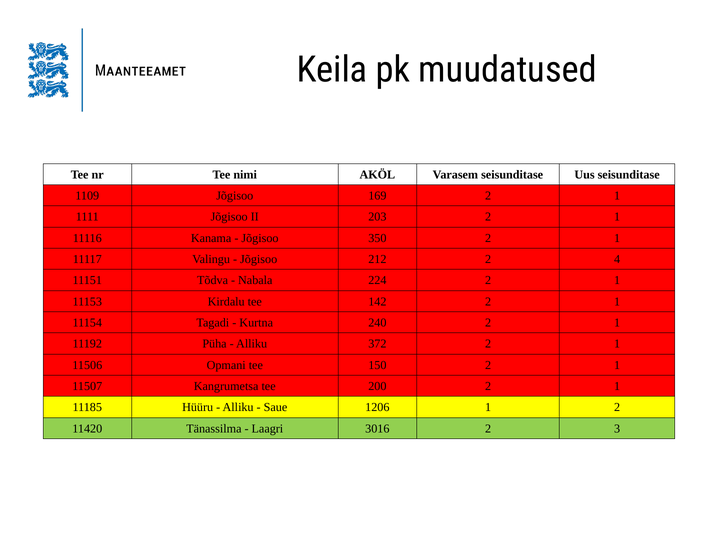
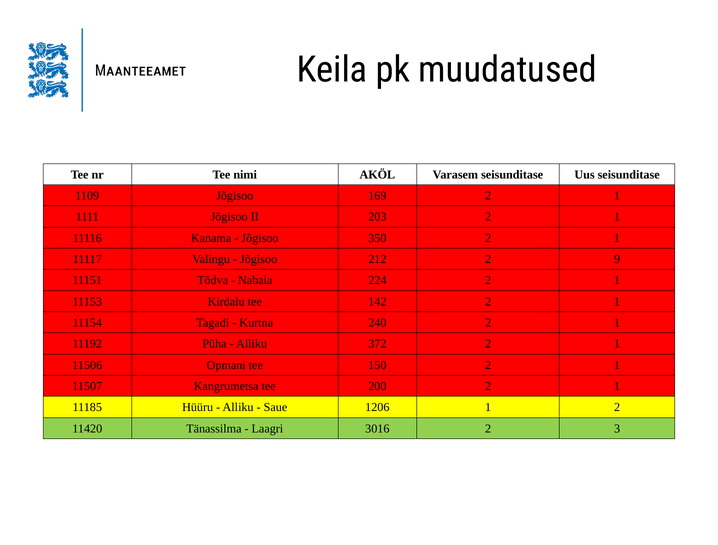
4: 4 -> 9 (617, 260)
